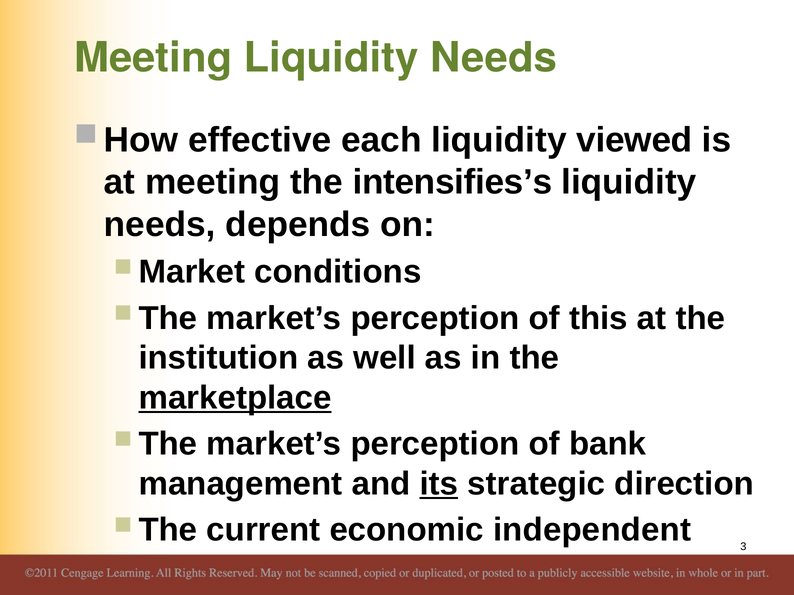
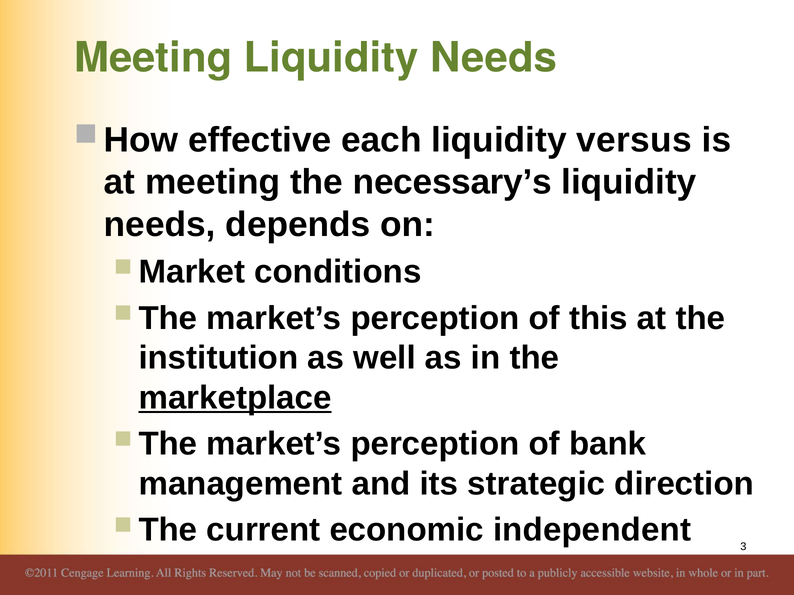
viewed: viewed -> versus (634, 140)
intensifies’s: intensifies’s -> necessary’s (452, 182)
its underline: present -> none (439, 484)
